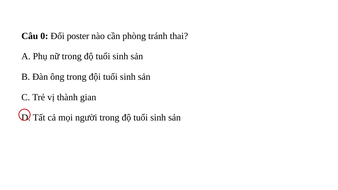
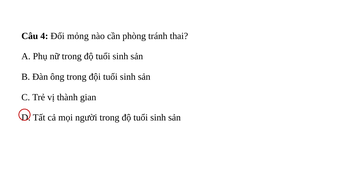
0: 0 -> 4 (44, 36)
poster: poster -> mỏng (78, 36)
